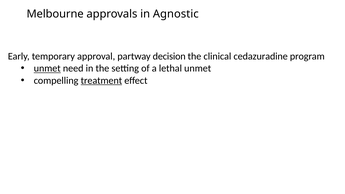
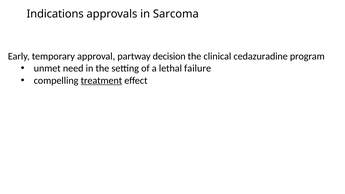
Melbourne: Melbourne -> Indications (55, 14)
Agnostic: Agnostic -> Sarcoma (176, 14)
unmet underline: present -> none (47, 68)
lethal unmet: unmet -> failure (198, 68)
